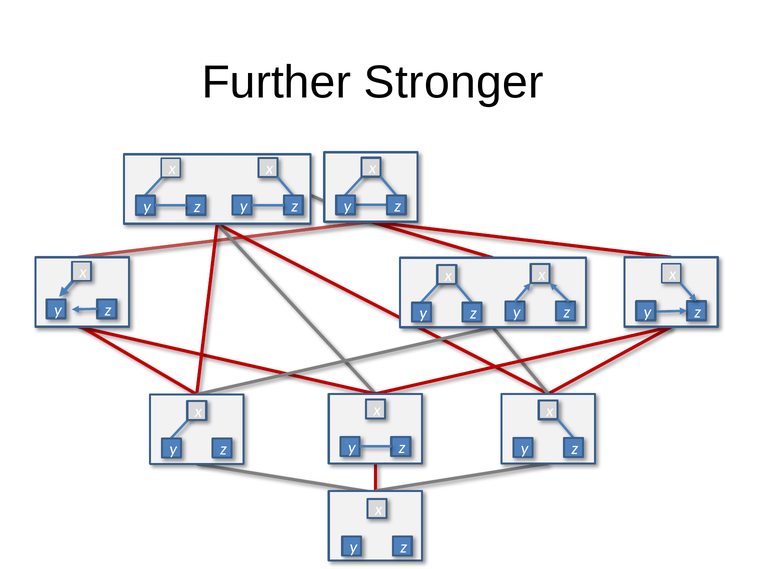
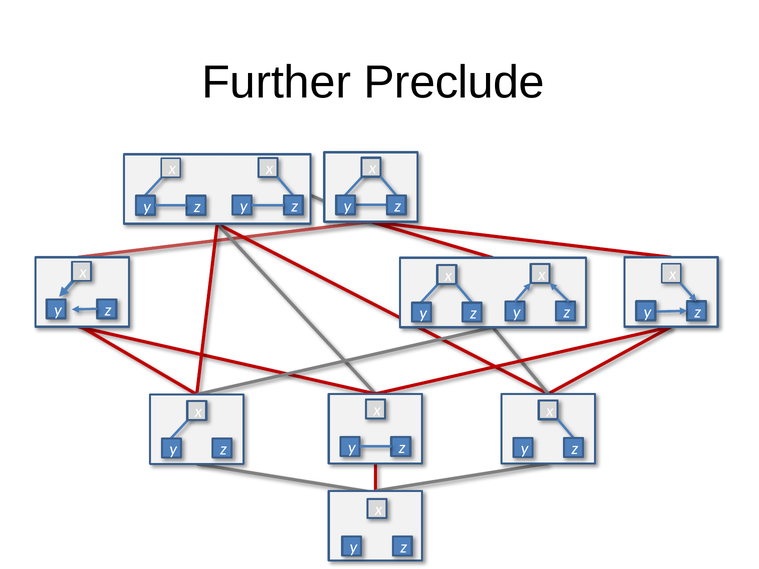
Stronger: Stronger -> Preclude (454, 82)
